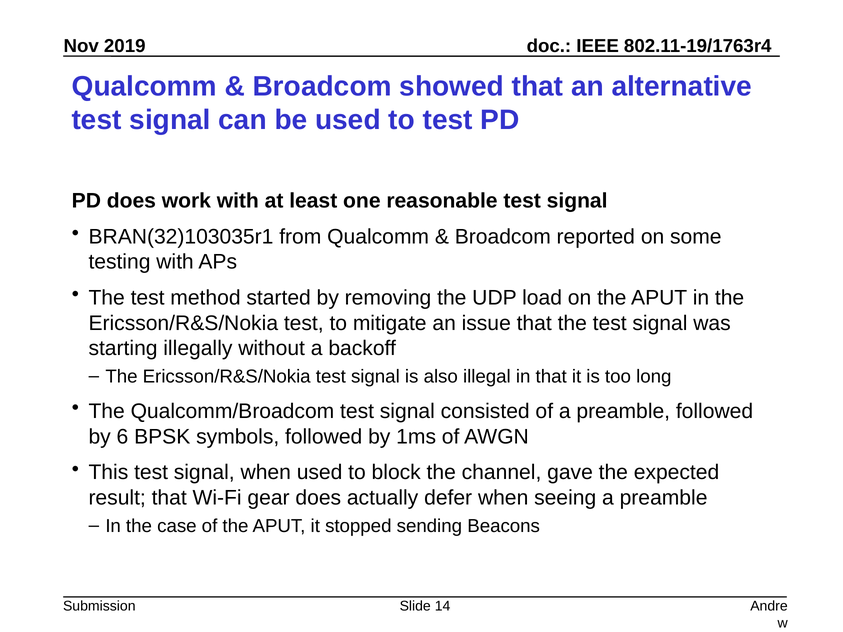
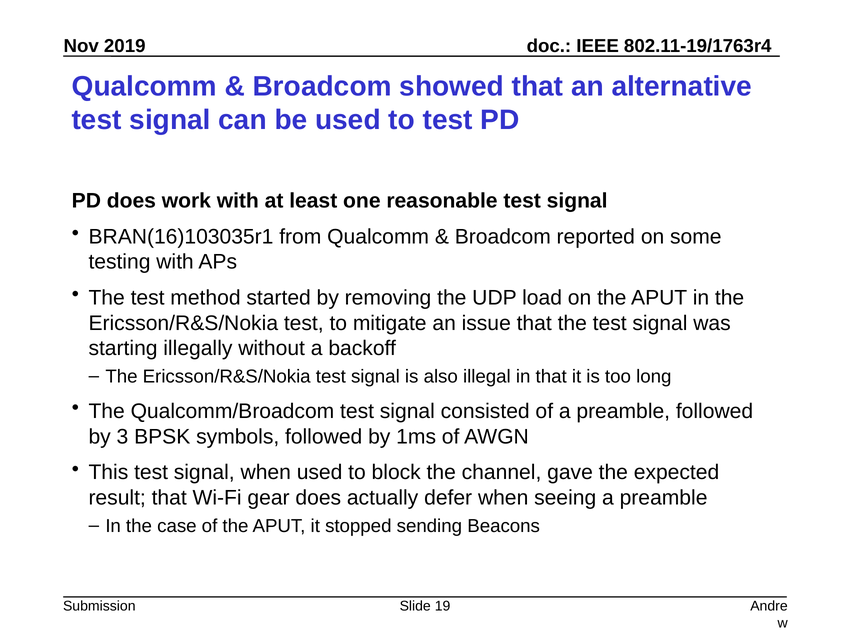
BRAN(32)103035r1: BRAN(32)103035r1 -> BRAN(16)103035r1 (181, 237)
6: 6 -> 3 (122, 437)
14: 14 -> 19 (443, 606)
